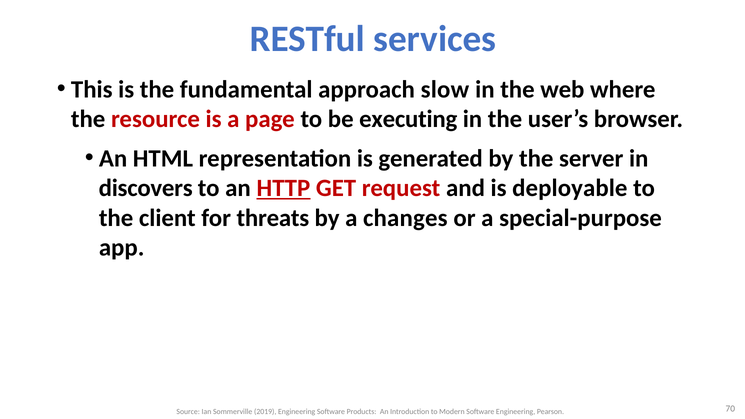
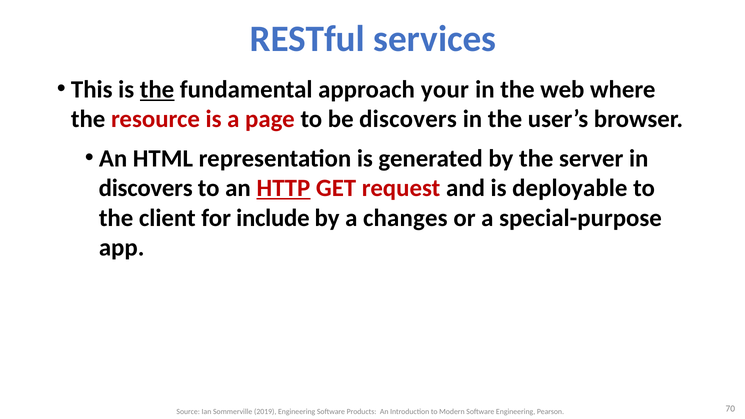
the underline: none -> present (157, 89)
slow: slow -> your (445, 89)
be executing: executing -> discovers (408, 119)
threats: threats -> include (273, 218)
